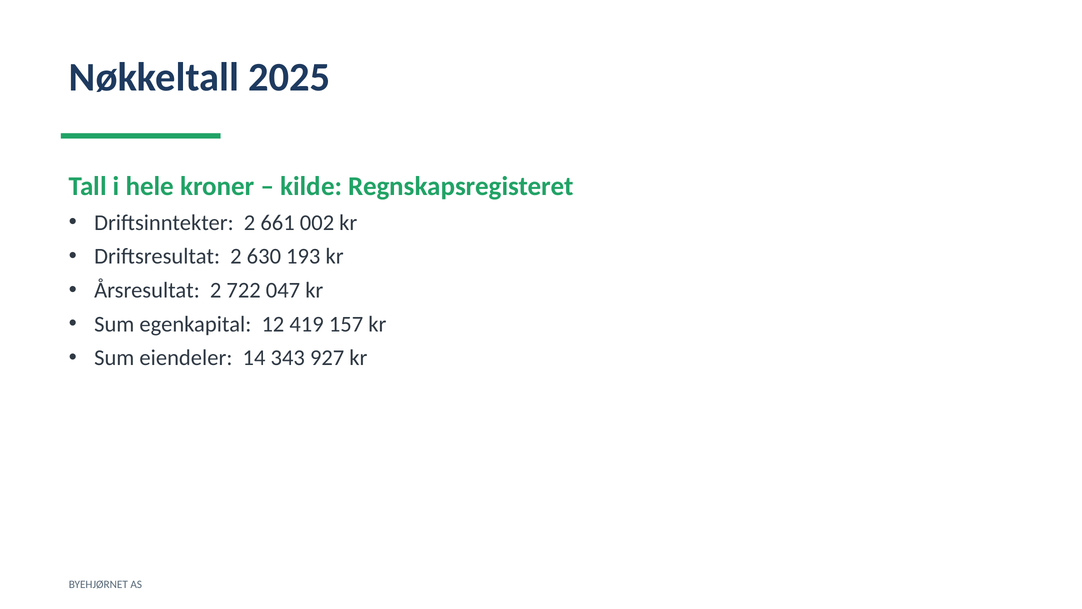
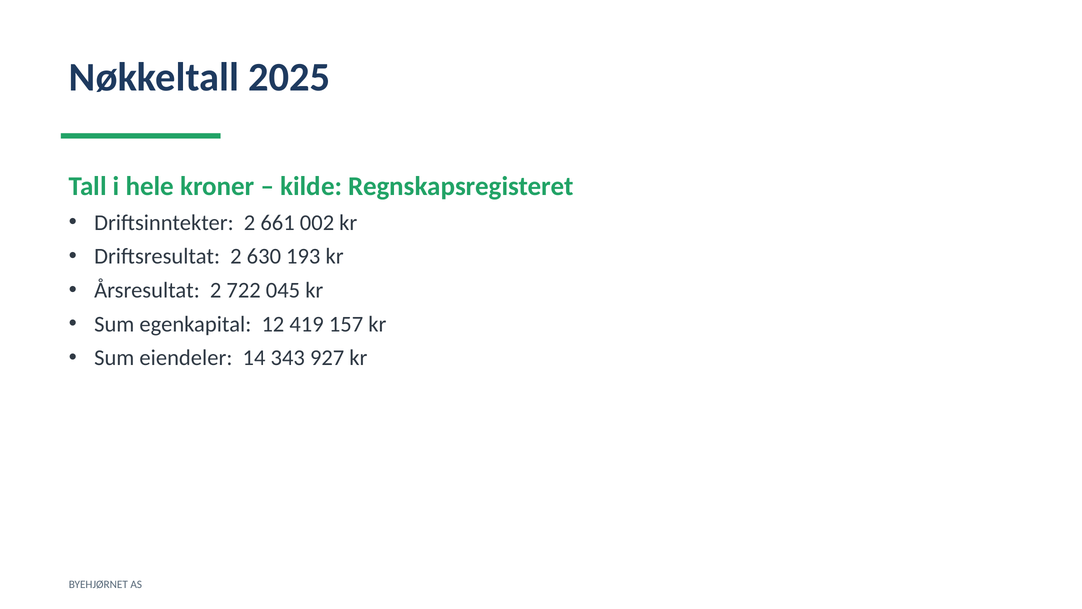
047: 047 -> 045 (283, 290)
